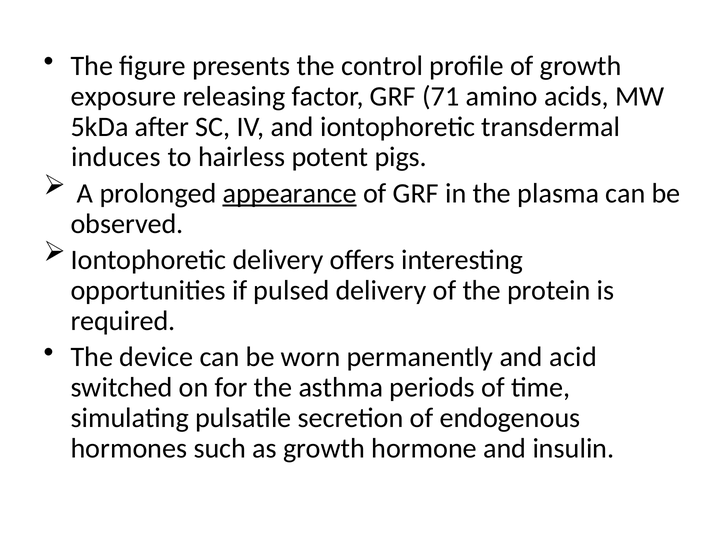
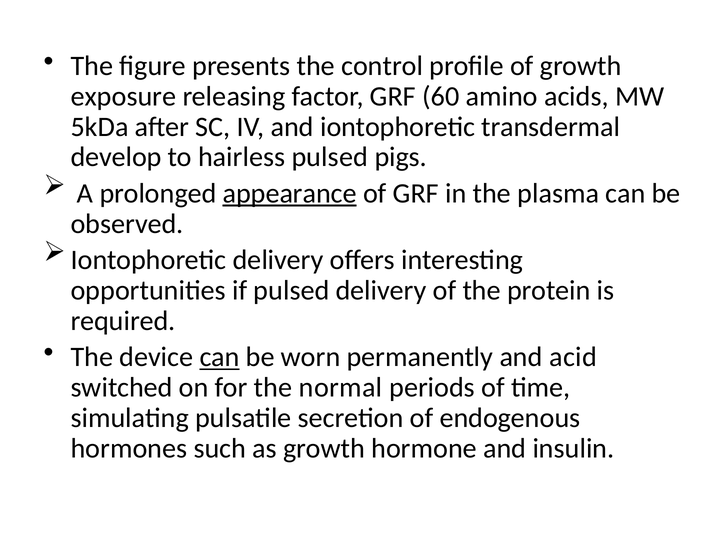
71: 71 -> 60 (441, 96)
induces: induces -> develop (116, 157)
hairless potent: potent -> pulsed (330, 157)
can underline: none -> present (220, 358)
asthma: asthma -> normal (341, 388)
